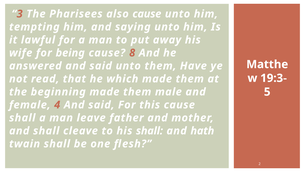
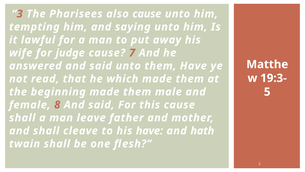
being: being -> judge (70, 53)
8: 8 -> 7 (132, 53)
4: 4 -> 8 (57, 105)
his shall: shall -> have (149, 130)
